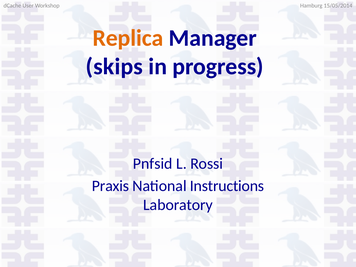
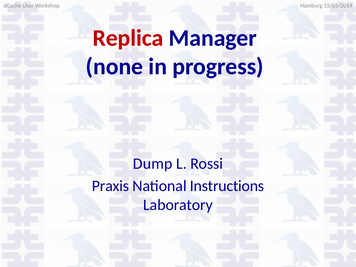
Replica colour: orange -> red (128, 38)
skips: skips -> none (114, 66)
Pnfsid: Pnfsid -> Dump (153, 164)
